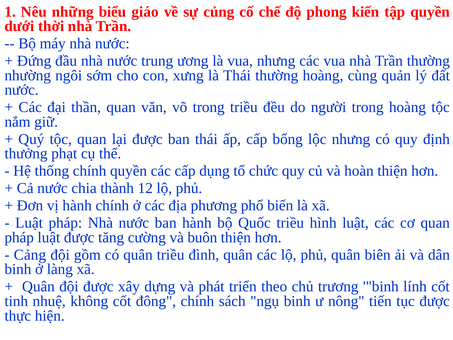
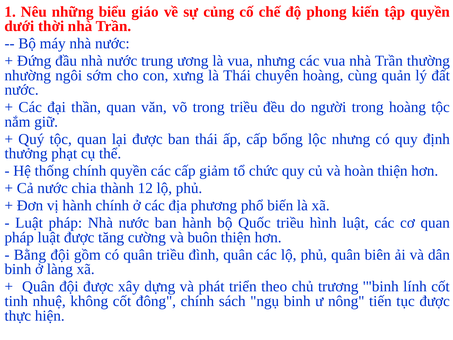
Thái thường: thường -> chuyên (277, 75)
dụng: dụng -> giảm (214, 171)
Cảng: Cảng -> Bằng (30, 255)
